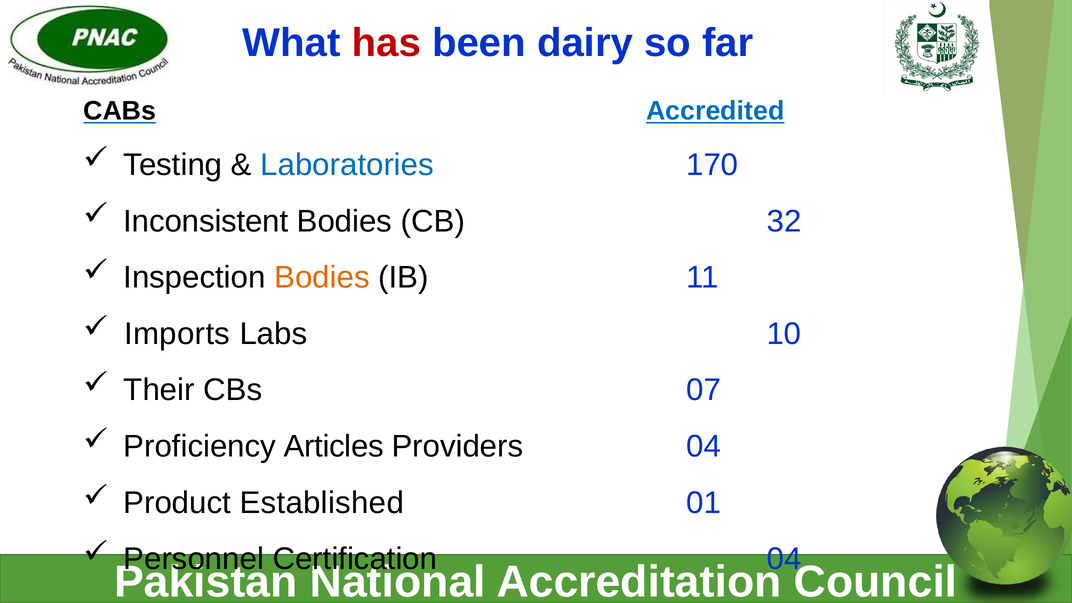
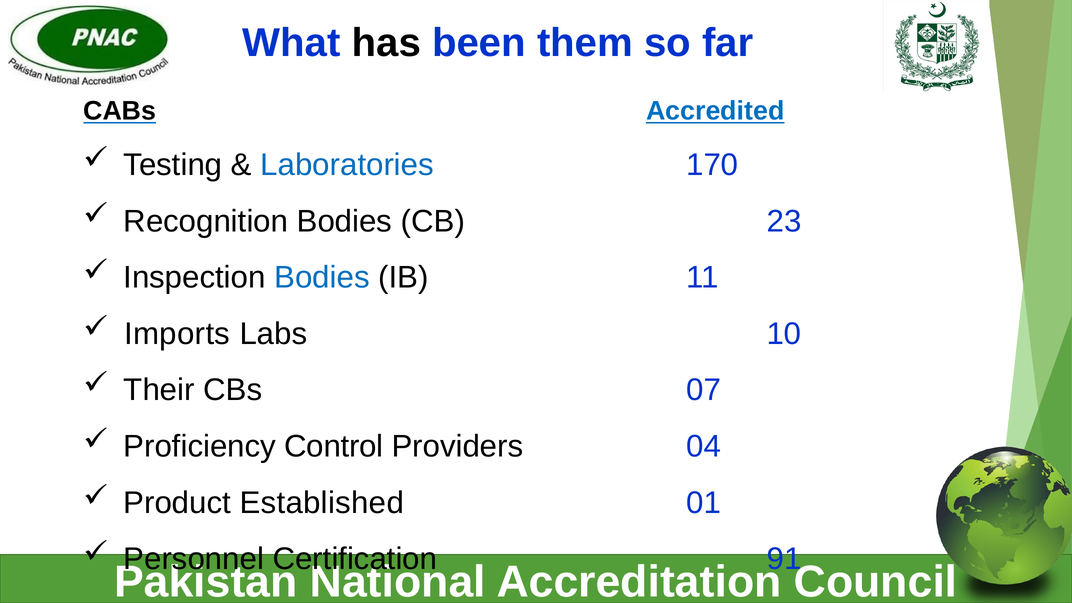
has colour: red -> black (386, 43)
dairy: dairy -> them (585, 43)
Inconsistent: Inconsistent -> Recognition (206, 221)
32: 32 -> 23 (784, 221)
Bodies colour: orange -> blue (322, 278)
Articles: Articles -> Control (334, 446)
04: 04 -> 91 (784, 559)
